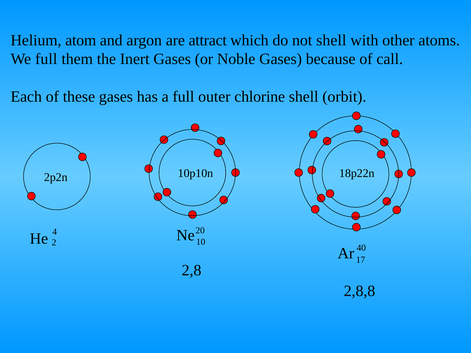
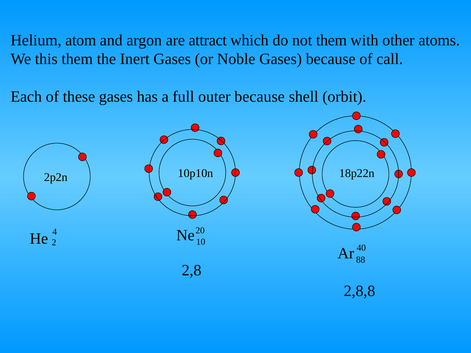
not shell: shell -> them (331, 40)
We full: full -> this (46, 59)
outer chlorine: chlorine -> because (260, 97)
17: 17 -> 88 (361, 260)
